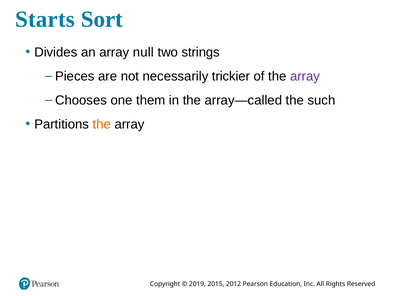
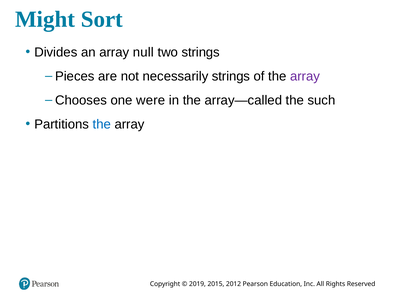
Starts: Starts -> Might (45, 19)
necessarily trickier: trickier -> strings (231, 76)
them: them -> were (151, 100)
the colour: orange -> blue (102, 124)
